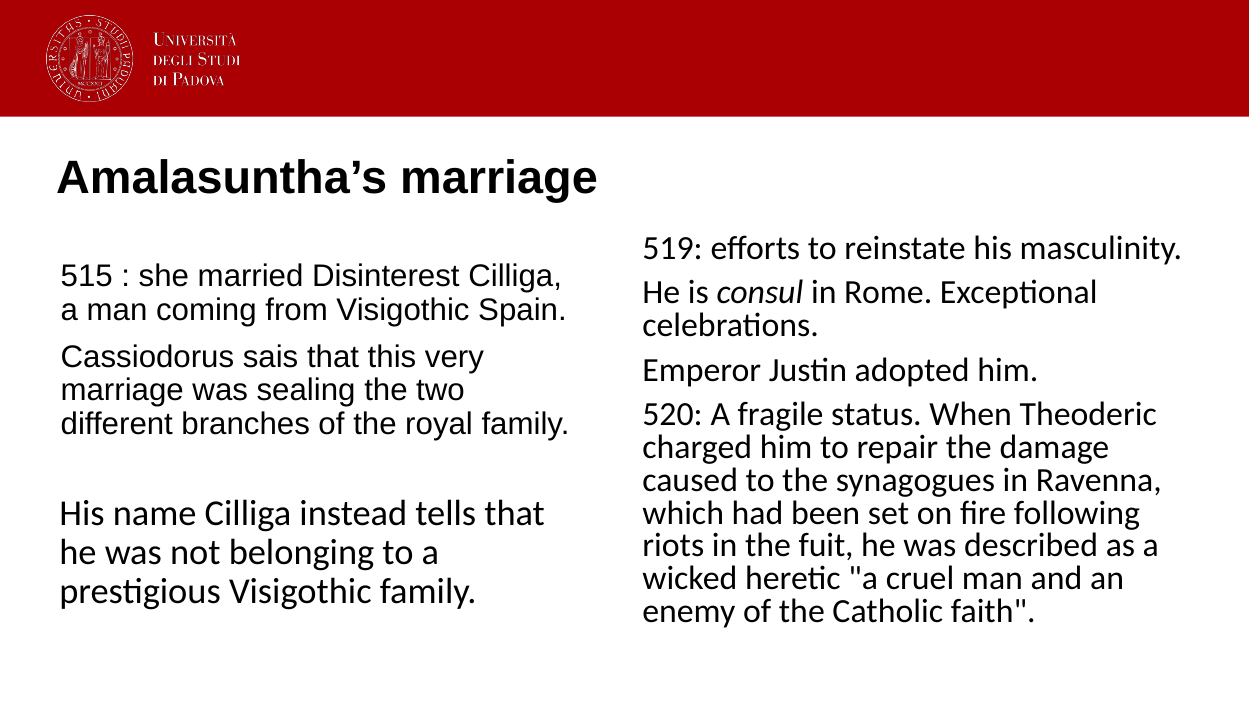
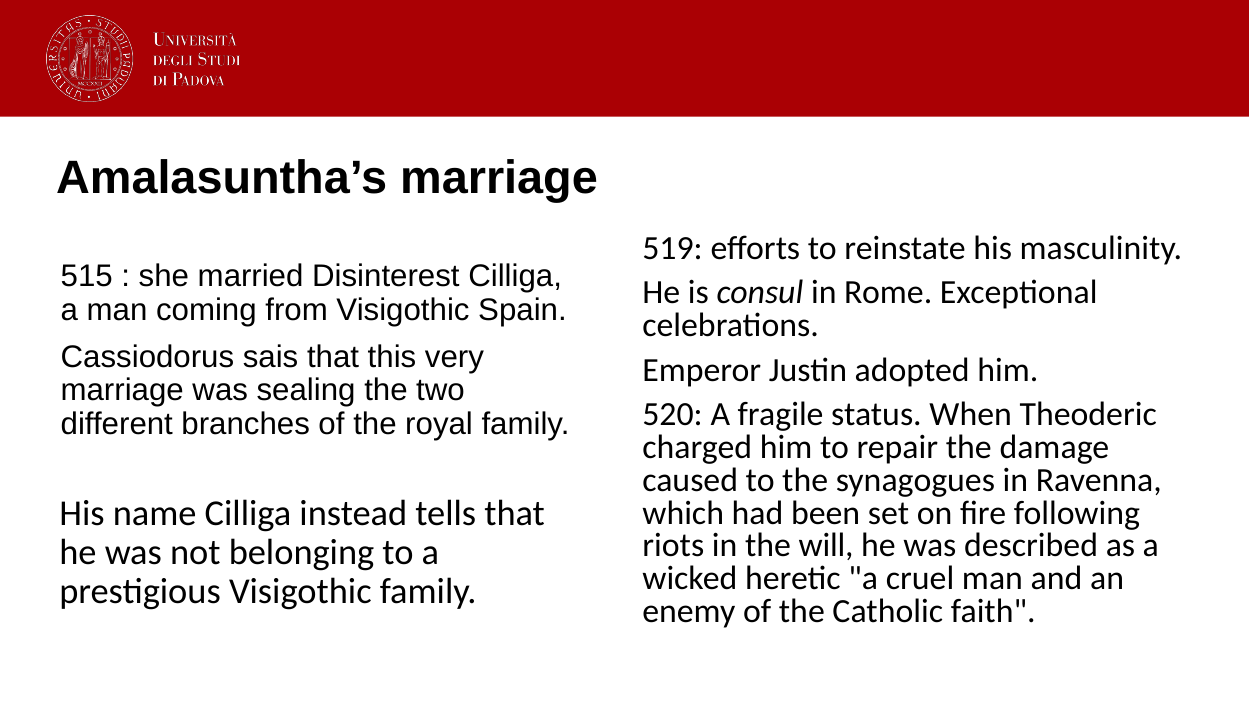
fuit: fuit -> will (826, 546)
